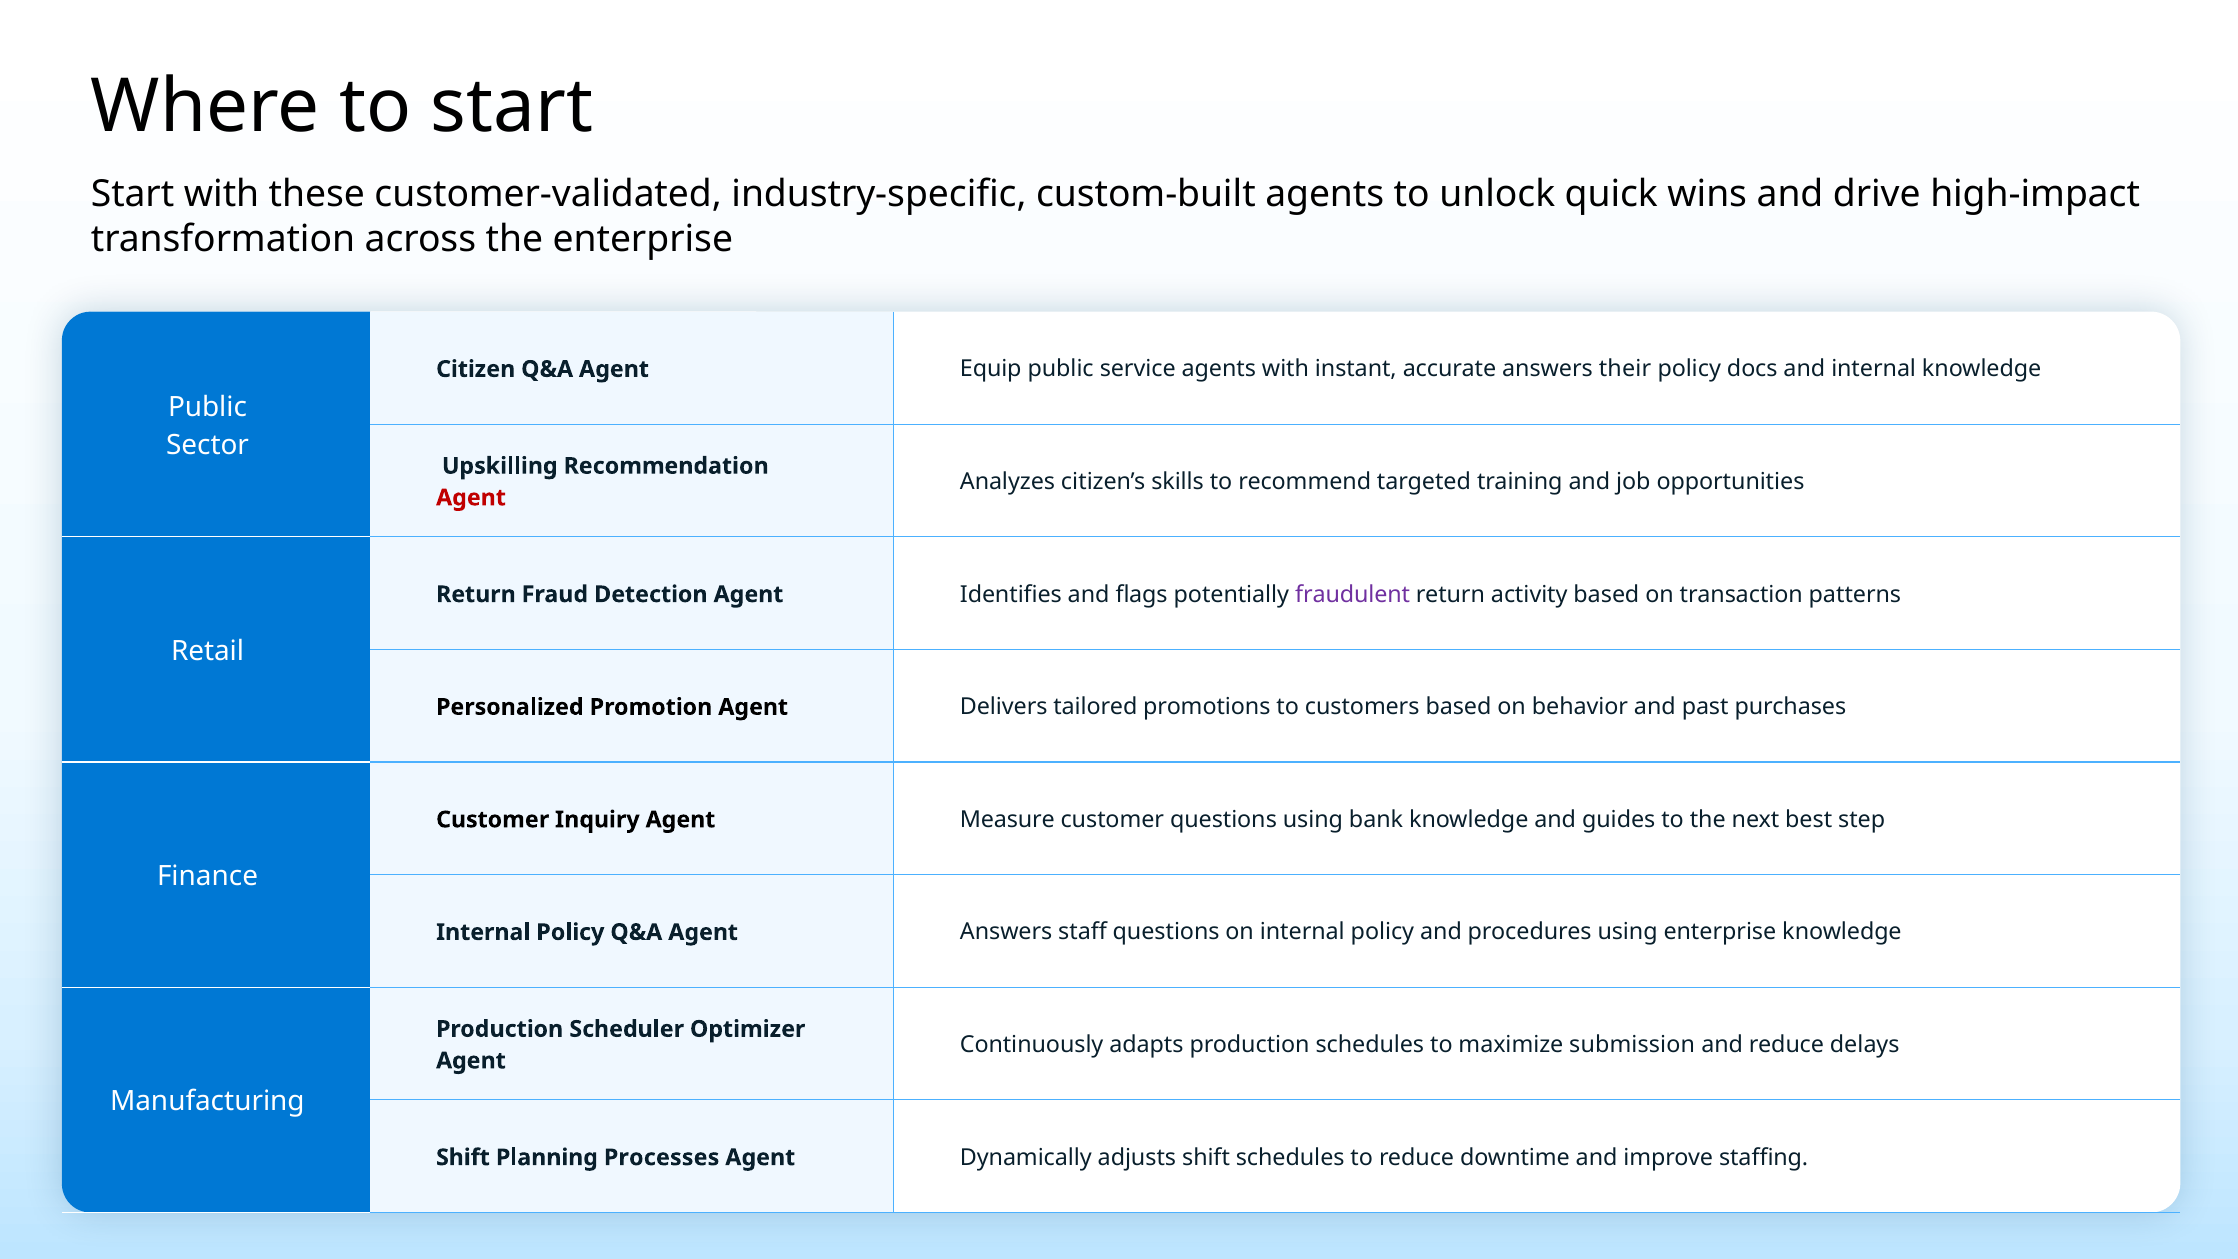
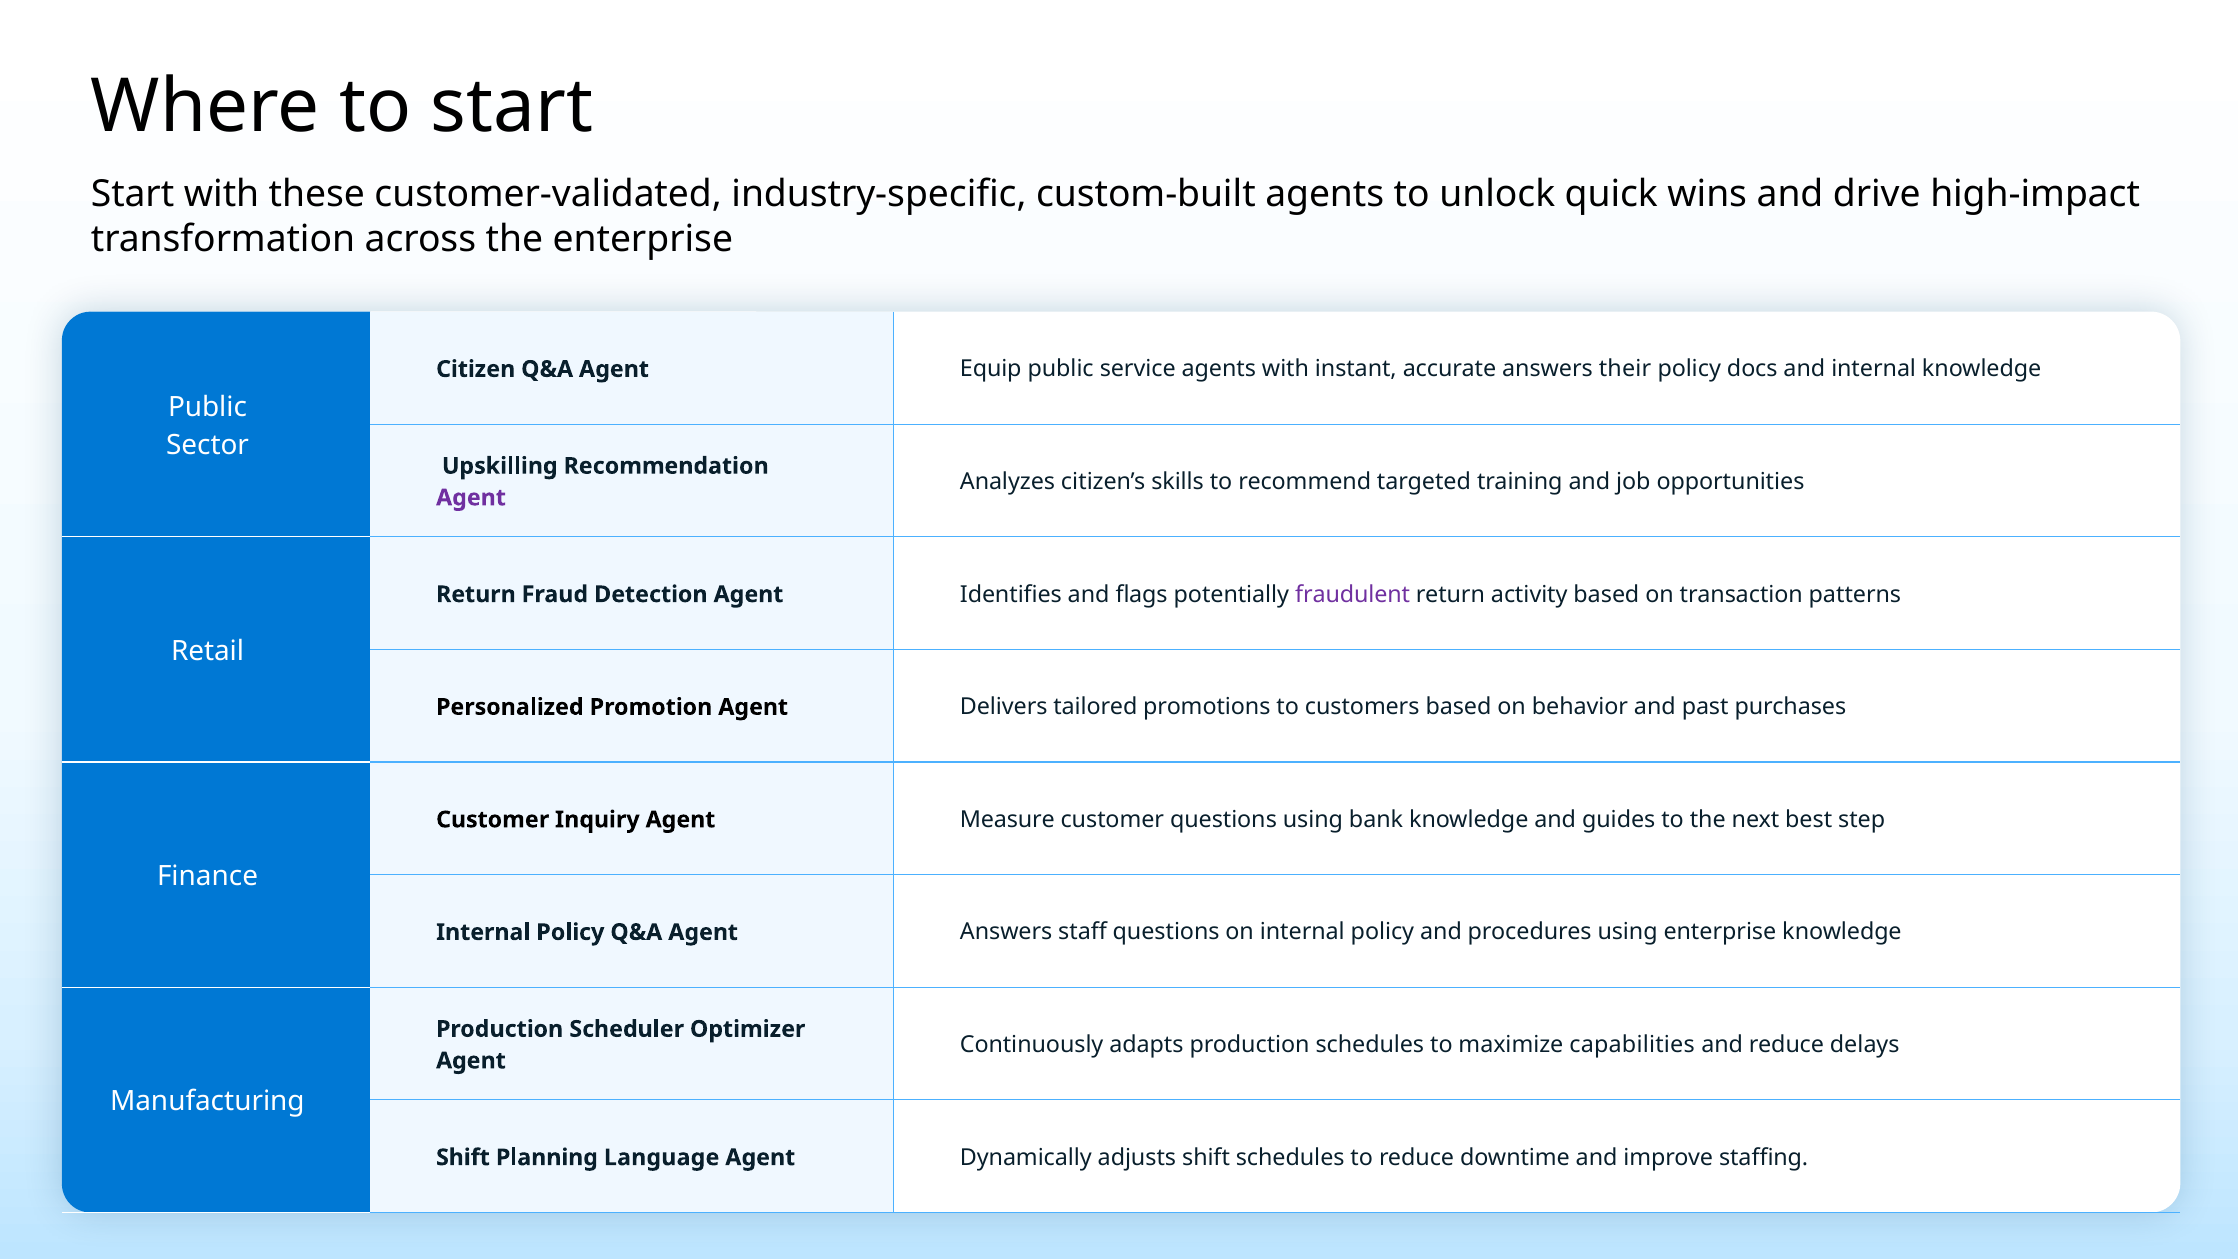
Agent colour: red -> purple (471, 498)
submission: submission -> capabilities (1632, 1045)
Processes: Processes -> Language (662, 1157)
